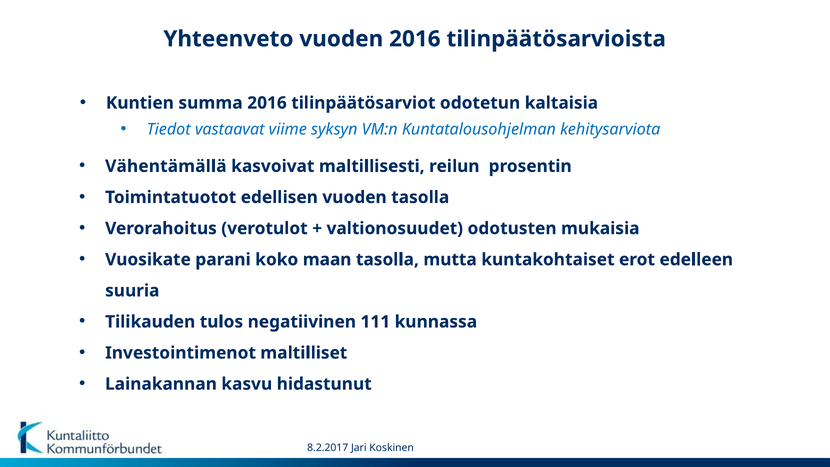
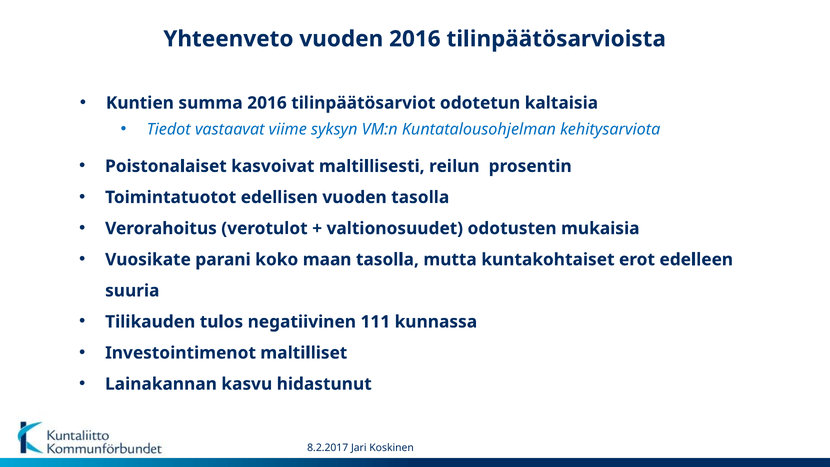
Vähentämällä: Vähentämällä -> Poistonalaiset (166, 166)
